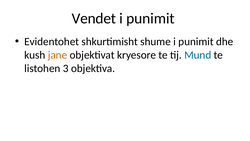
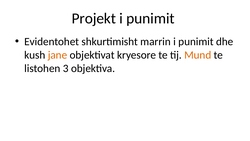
Vendet: Vendet -> Projekt (94, 18)
shume: shume -> marrin (156, 42)
Mund colour: blue -> orange (198, 55)
